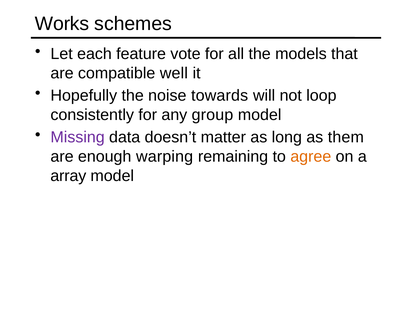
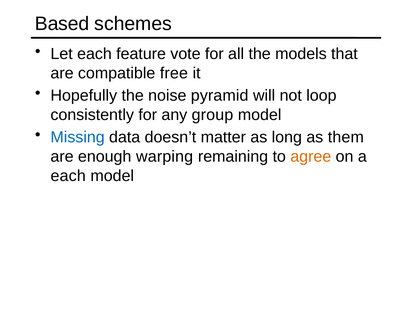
Works: Works -> Based (62, 24)
well: well -> free (174, 73)
towards: towards -> pyramid (220, 96)
Missing colour: purple -> blue (78, 137)
array: array -> each (68, 176)
